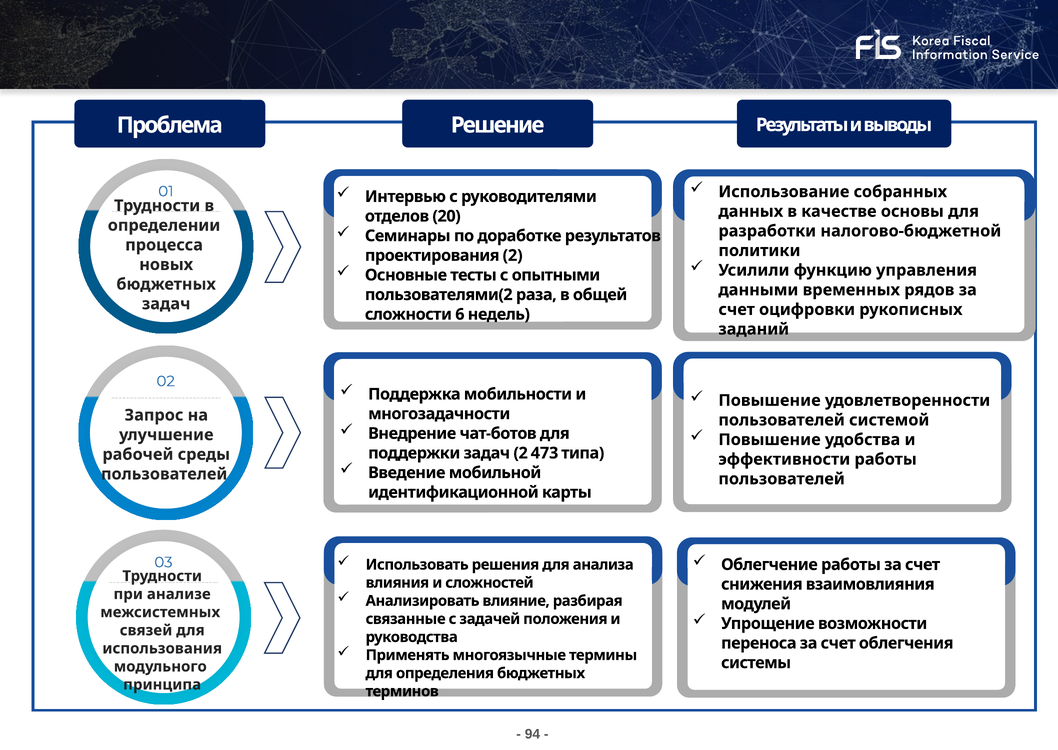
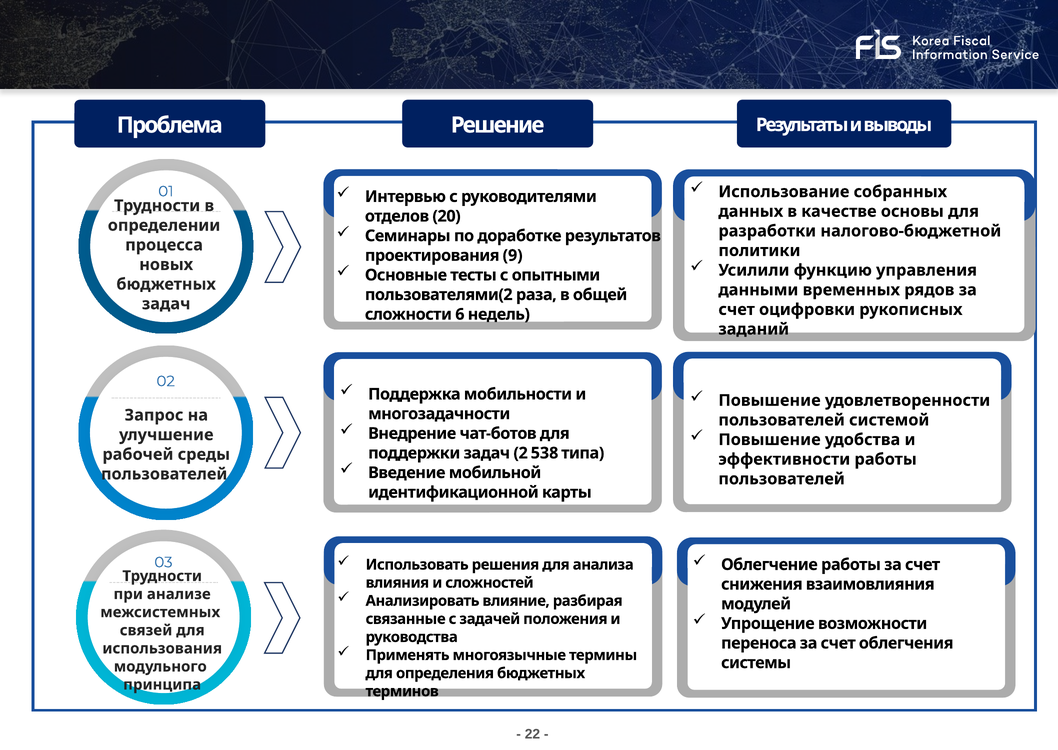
проектирования 2: 2 -> 9 (513, 255)
473: 473 -> 538 (545, 453)
94: 94 -> 22 (532, 734)
